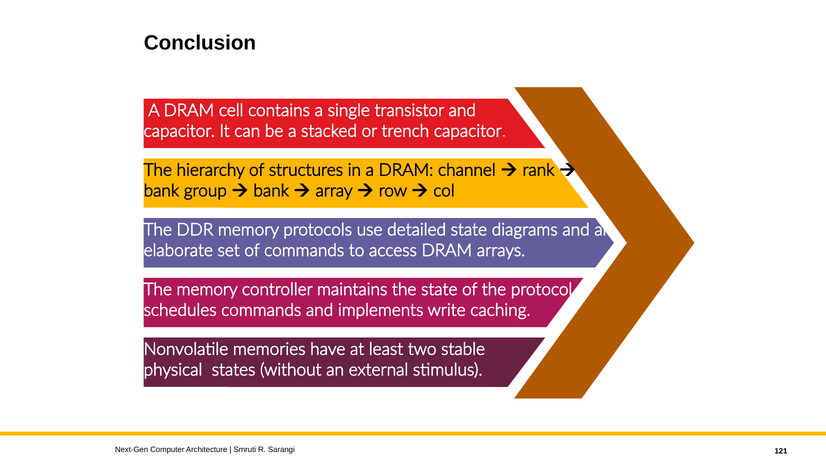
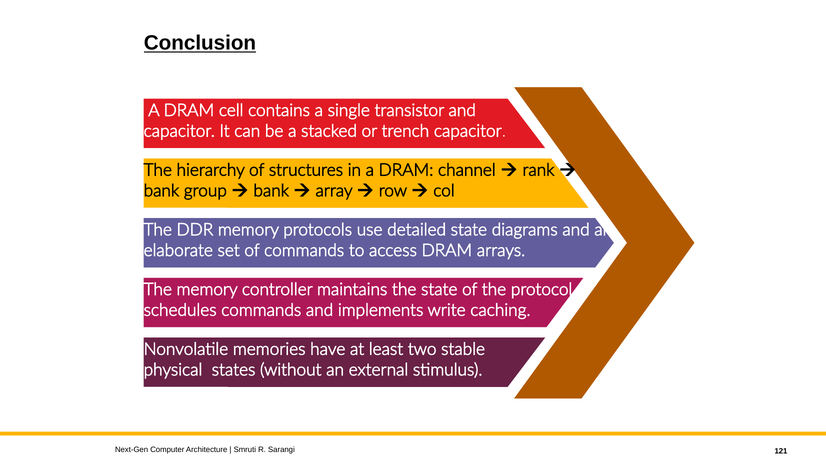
Conclusion underline: none -> present (200, 43)
